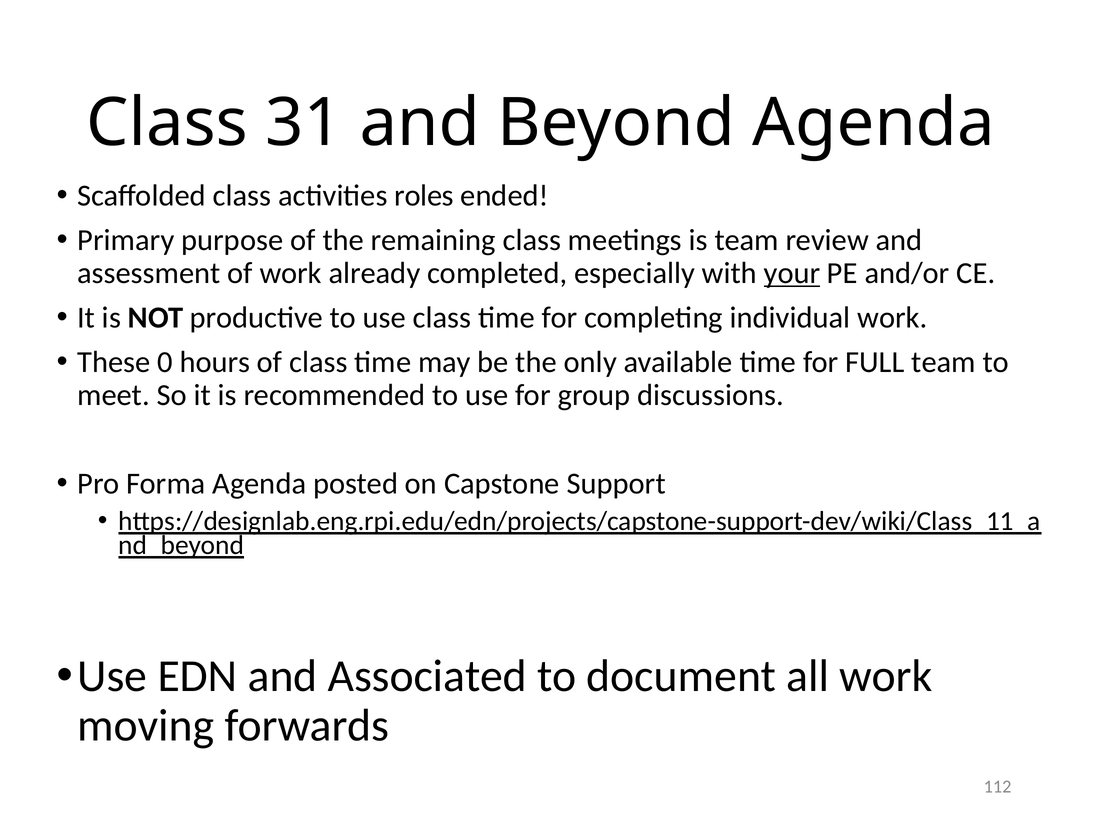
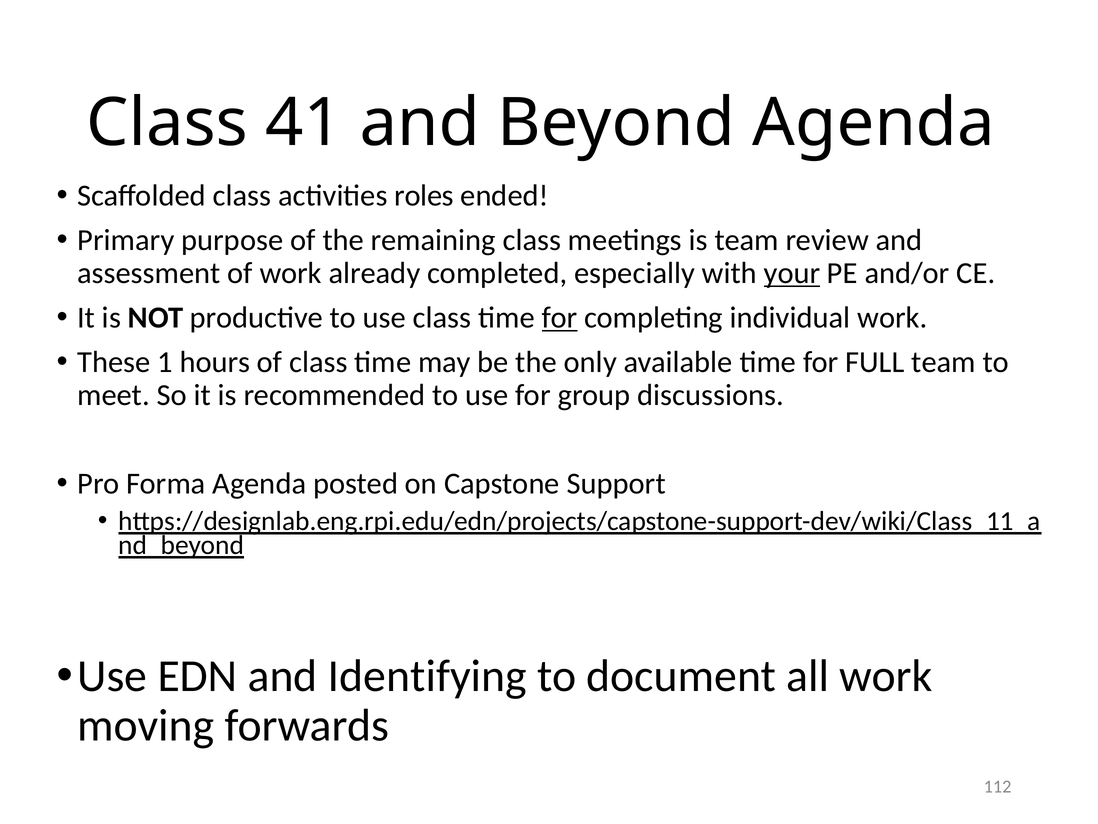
31: 31 -> 41 (304, 123)
for underline: none -> present (560, 317)
0: 0 -> 1 (165, 362)
Associated: Associated -> Identifying (427, 676)
